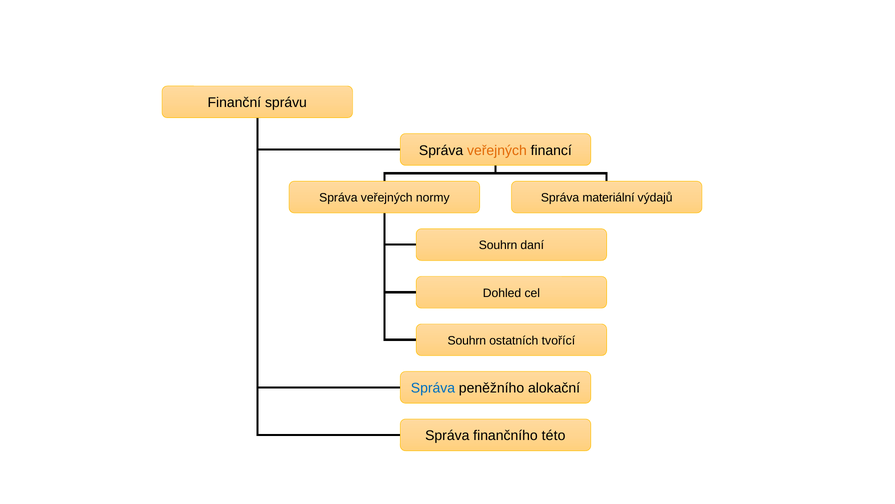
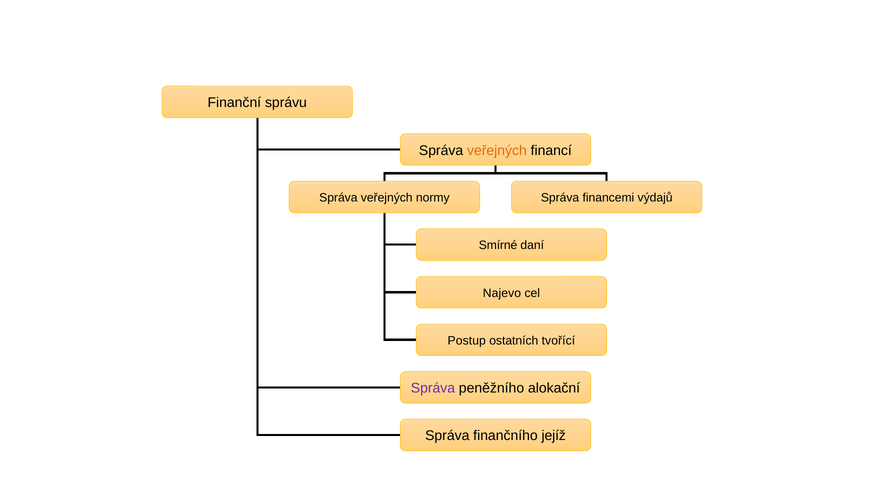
materiální: materiální -> financemi (608, 198)
Souhrn: Souhrn -> Smírné (498, 245)
Dohled: Dohled -> Najevo (502, 293)
Souhrn: Souhrn -> Postup (467, 340)
Správa colour: blue -> purple (433, 388)
této: této -> jejíž (554, 435)
